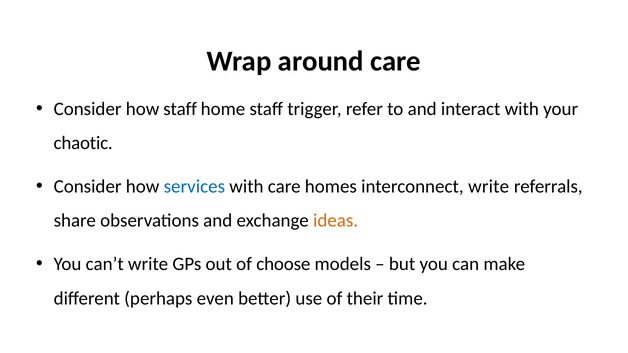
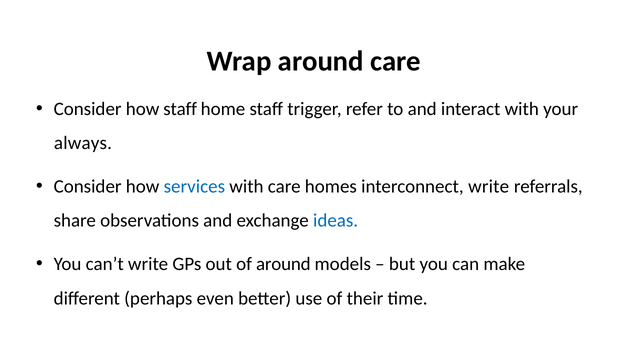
chaotic: chaotic -> always (83, 143)
ideas colour: orange -> blue (336, 221)
of choose: choose -> around (283, 264)
